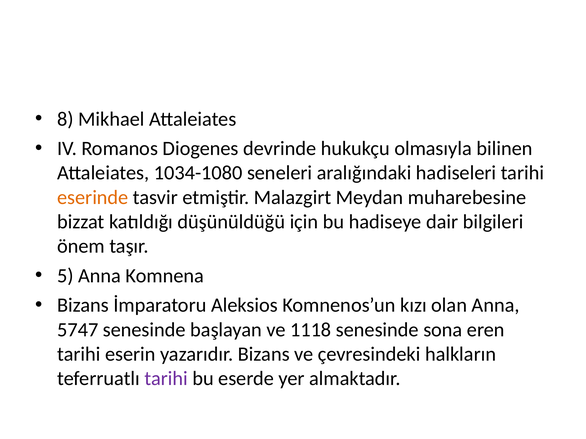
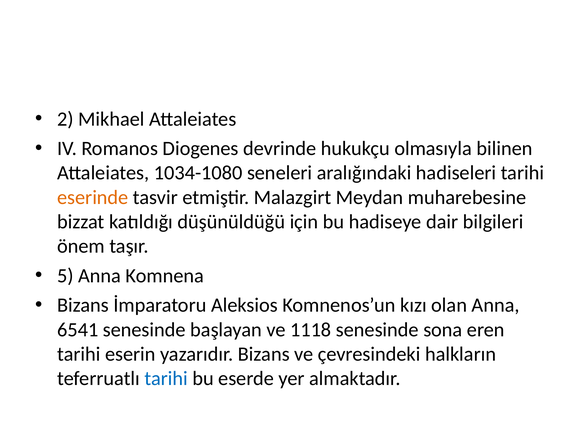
8: 8 -> 2 (65, 119)
5747: 5747 -> 6541 (78, 330)
tarihi colour: purple -> blue (166, 379)
